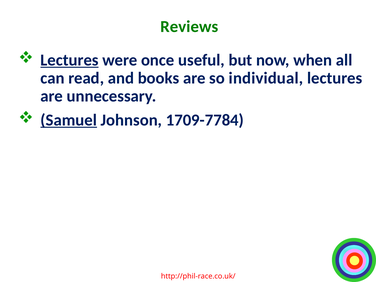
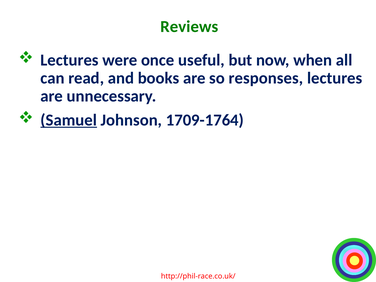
Lectures underline: present -> none (70, 60)
individual: individual -> responses (266, 78)
1709-7784: 1709-7784 -> 1709-1764 (205, 120)
